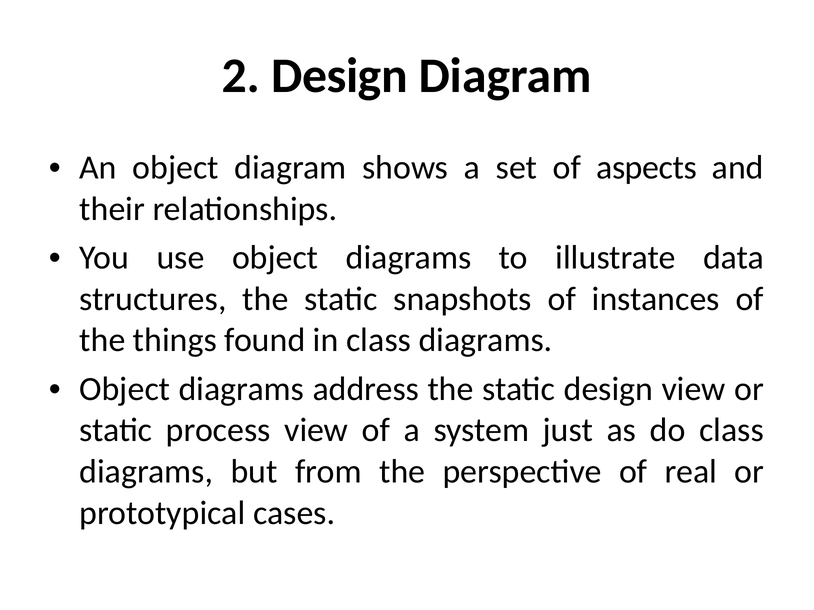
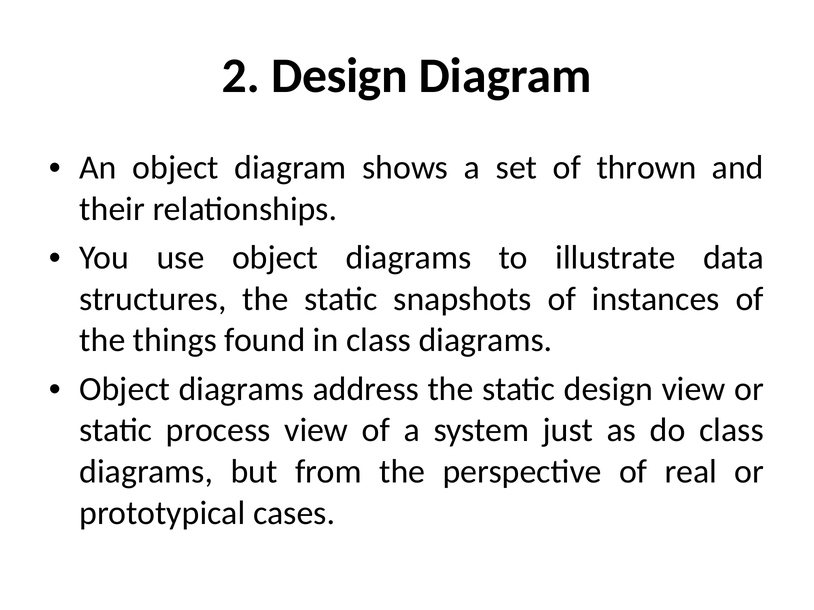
aspects: aspects -> thrown (647, 168)
